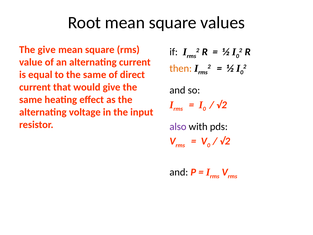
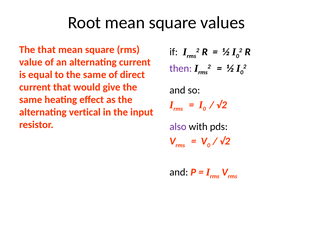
The give: give -> that (47, 50)
then colour: orange -> purple (181, 68)
voltage: voltage -> vertical (85, 112)
